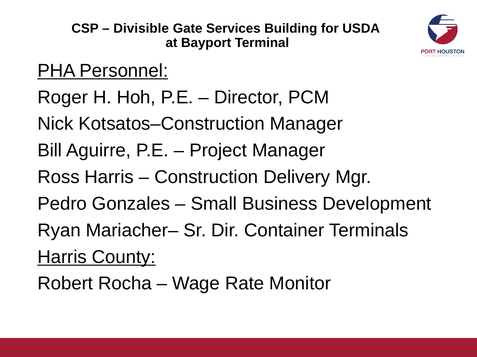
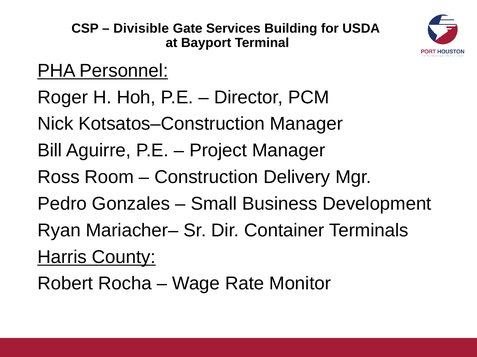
Ross Harris: Harris -> Room (109, 177)
